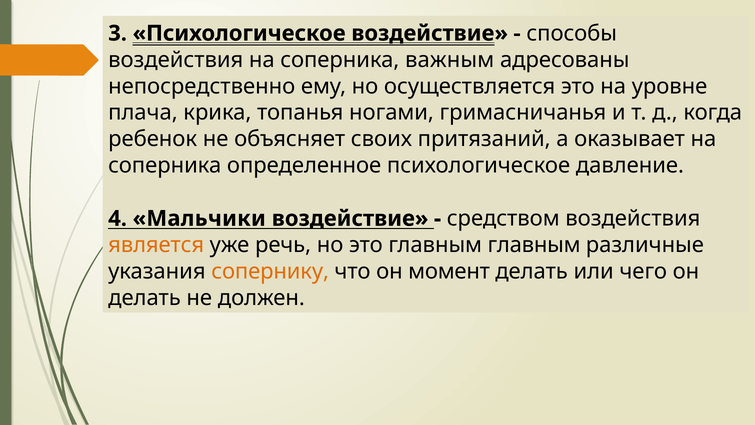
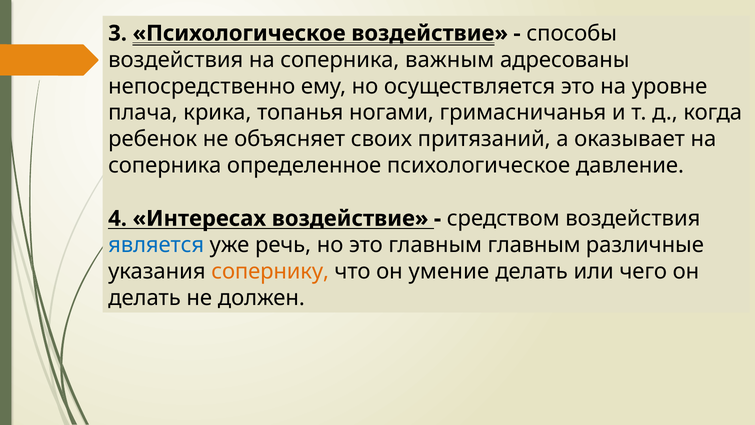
Мальчики: Мальчики -> Интересах (199, 218)
является colour: orange -> blue (156, 245)
момент: момент -> умение (449, 271)
